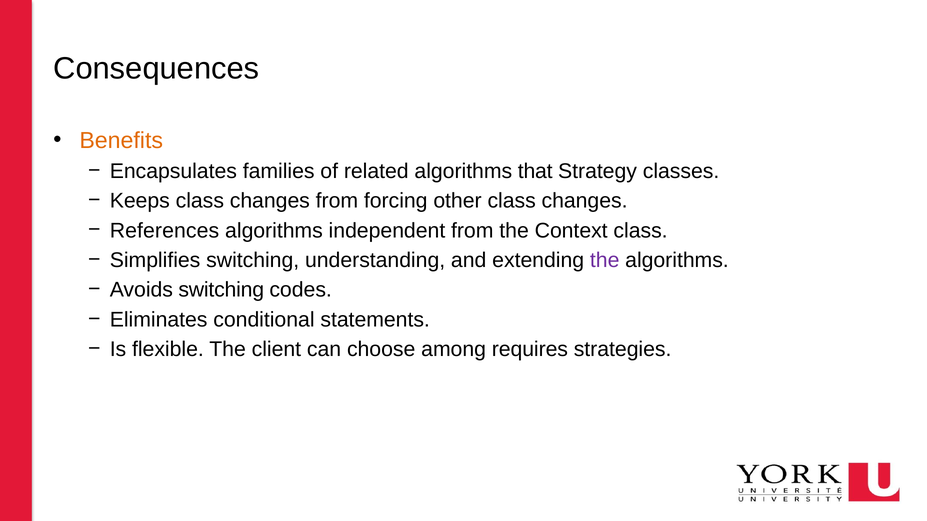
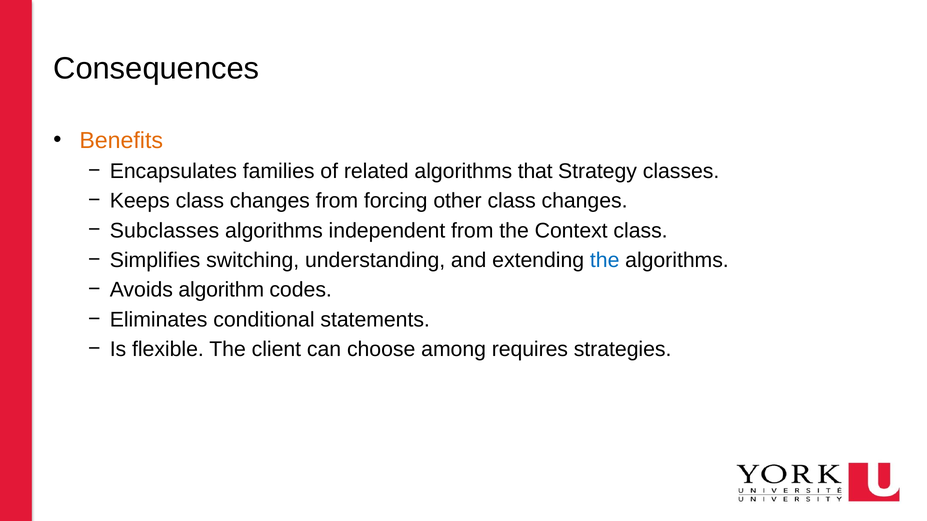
References: References -> Subclasses (164, 231)
the colour: purple -> blue (605, 260)
Avoids switching: switching -> algorithm (221, 290)
